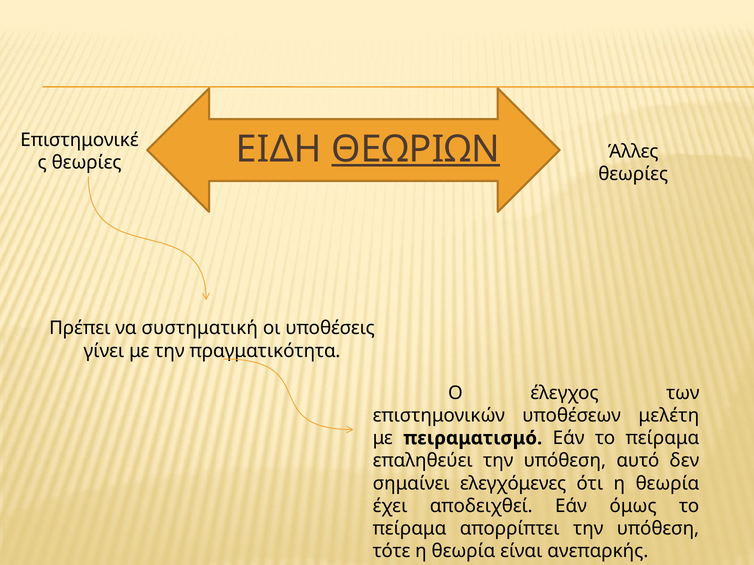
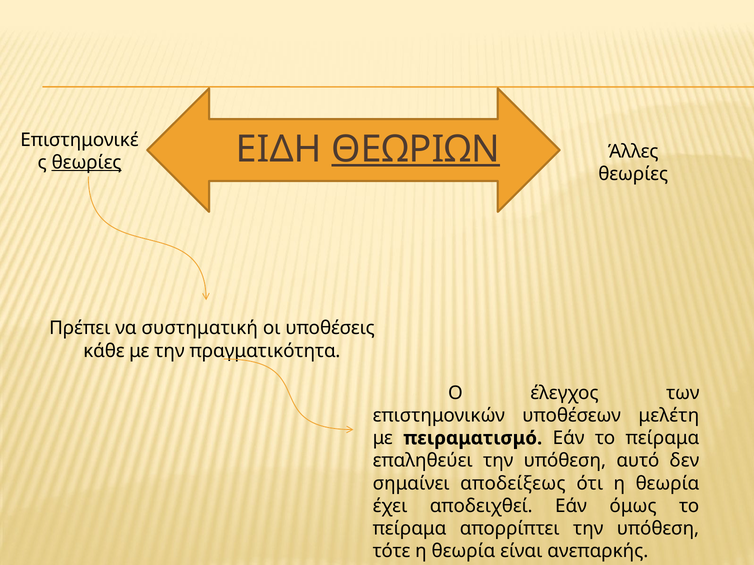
θεωρίες underline: none -> present (87, 163)
γίνει: γίνει -> κάθε (104, 351)
ελεγχόμενες: ελεγχόμενες -> αποδείξεως (513, 484)
